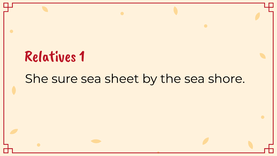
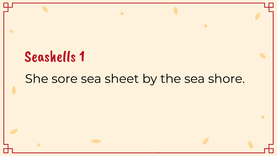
Relatives: Relatives -> Seashells (50, 56)
sure: sure -> sore (65, 79)
